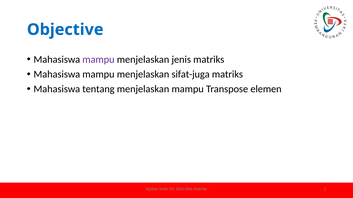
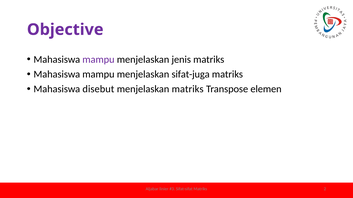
Objective colour: blue -> purple (65, 30)
tentang: tentang -> disebut (98, 89)
menjelaskan mampu: mampu -> matriks (188, 89)
